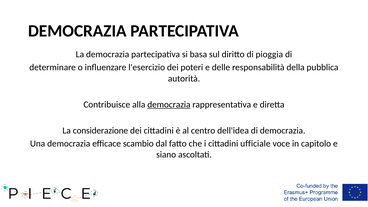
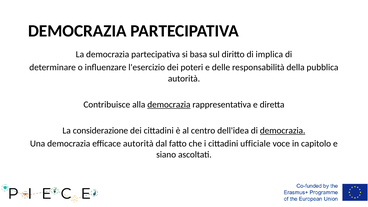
pioggia: pioggia -> implica (269, 54)
democrazia underline: none -> present (283, 131)
efficace scambio: scambio -> autorità (138, 144)
